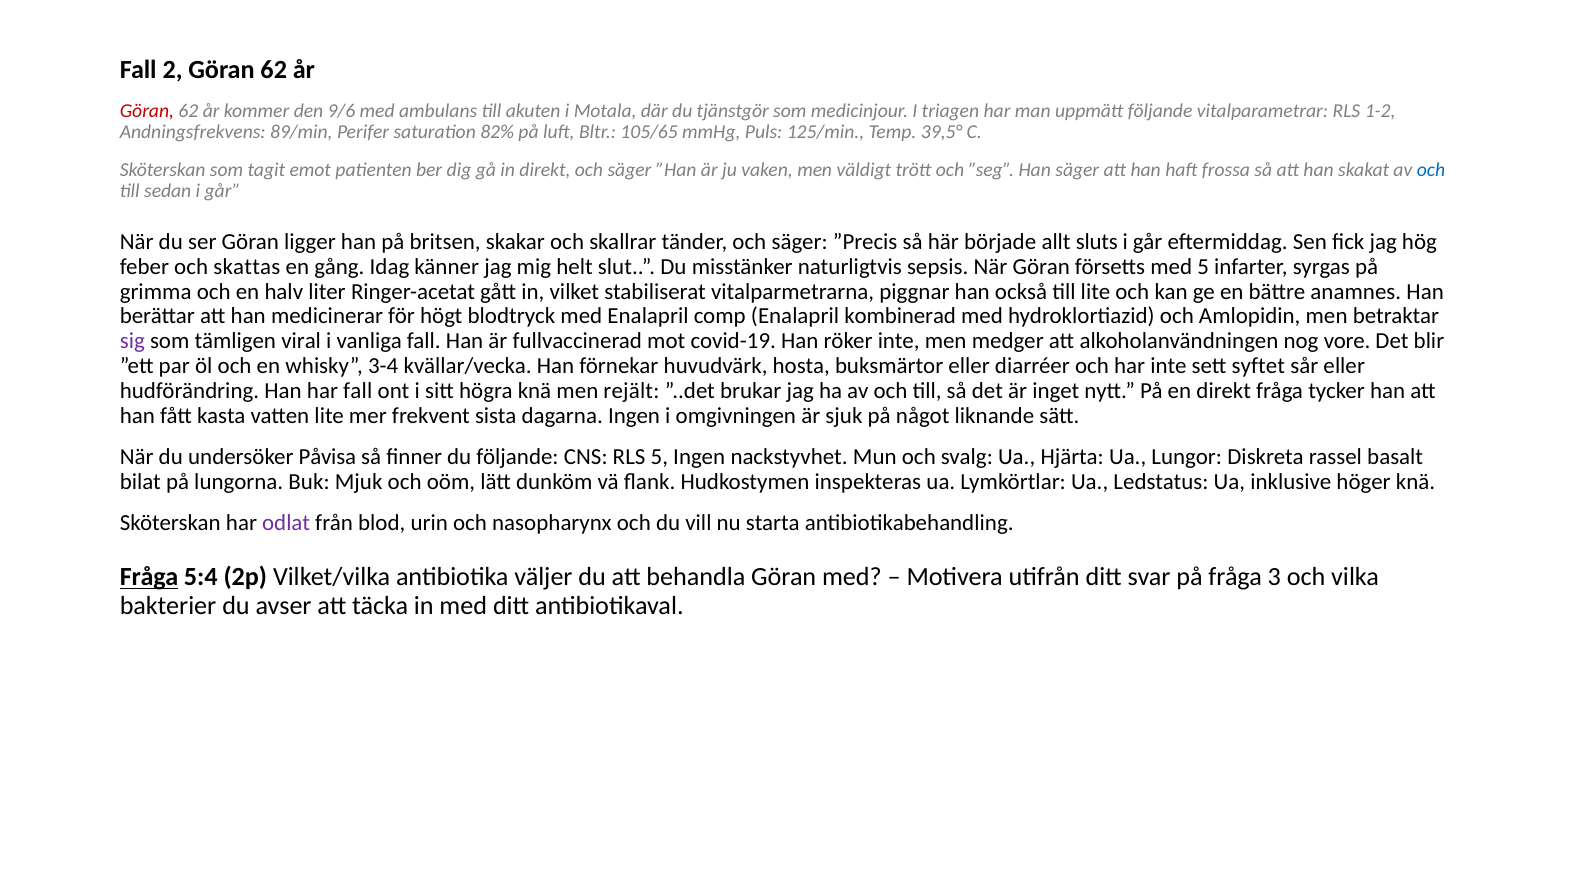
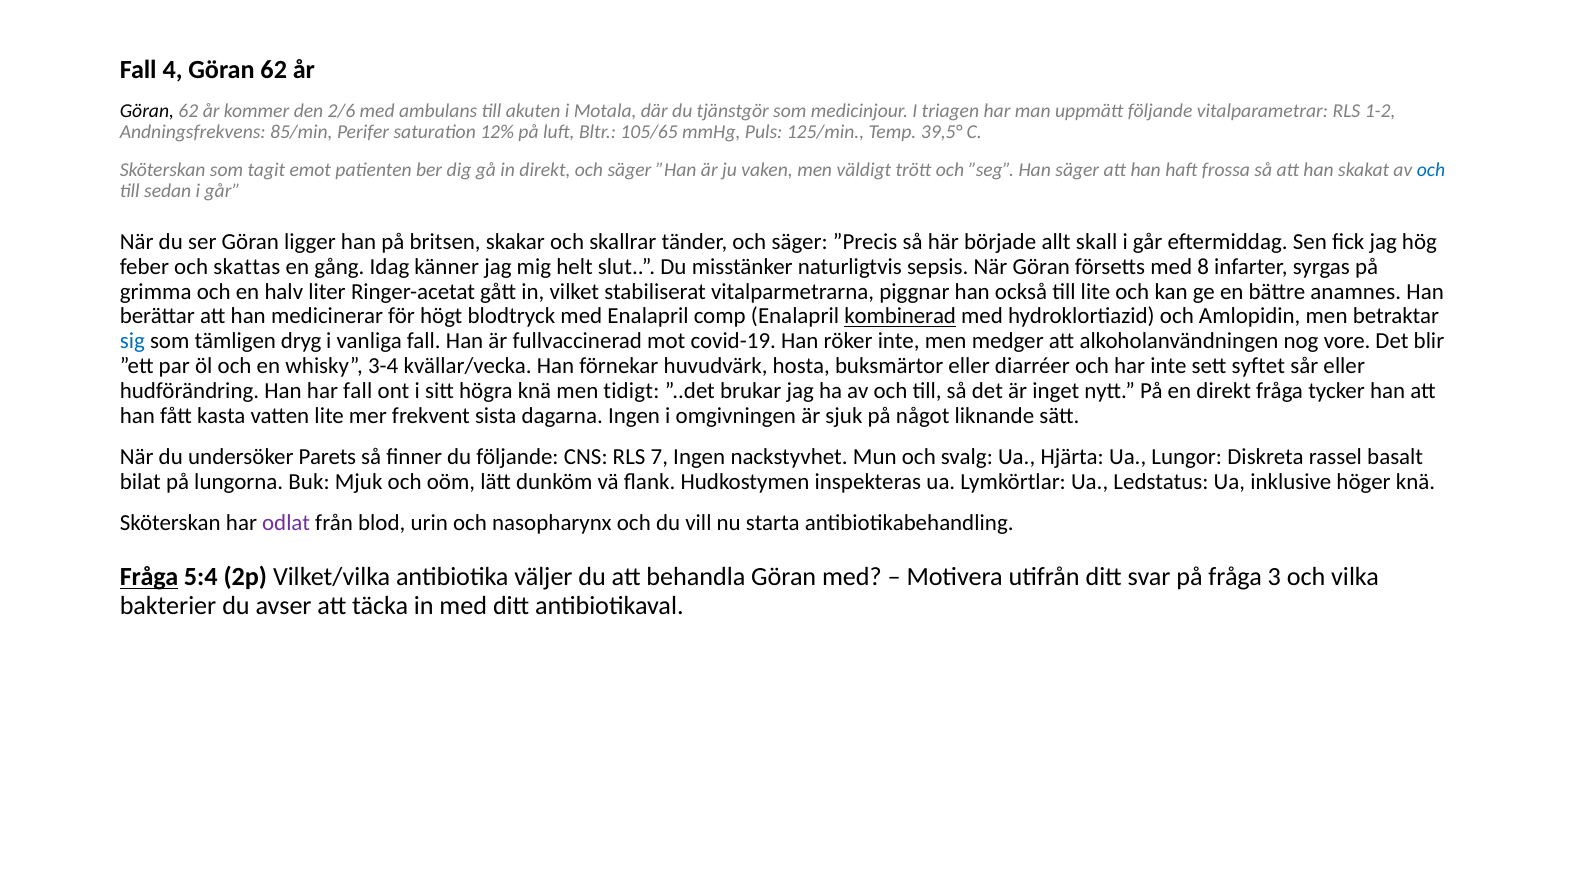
2: 2 -> 4 (173, 70)
Göran colour: red -> black (147, 111)
9/6: 9/6 -> 2/6 (341, 111)
89/min: 89/min -> 85/min (301, 132)
82%: 82% -> 12% (497, 132)
sluts: sluts -> skall (1097, 242)
med 5: 5 -> 8 (1203, 267)
kombinerad underline: none -> present (900, 316)
sig colour: purple -> blue (132, 341)
viral: viral -> dryg (301, 341)
rejält: rejält -> tidigt (631, 391)
Påvisa: Påvisa -> Parets (327, 457)
RLS 5: 5 -> 7 (659, 457)
